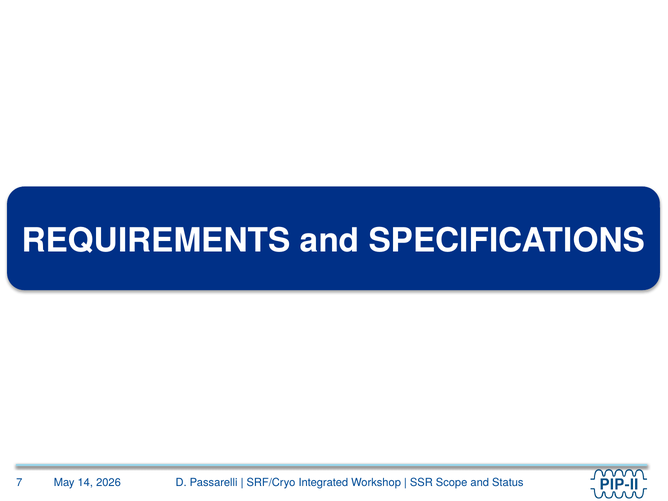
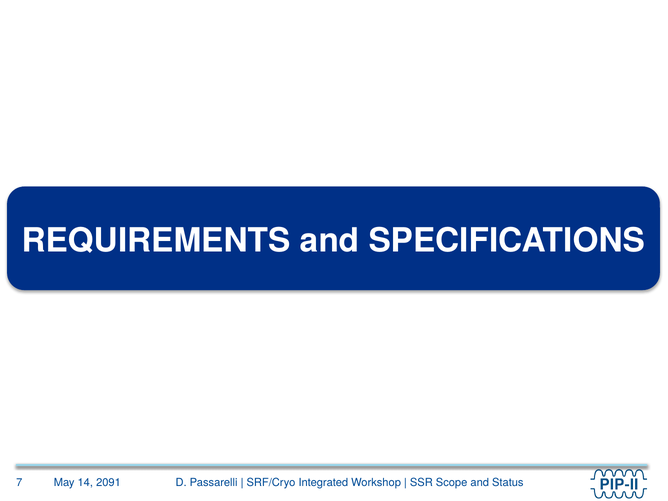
2026: 2026 -> 2091 (108, 482)
